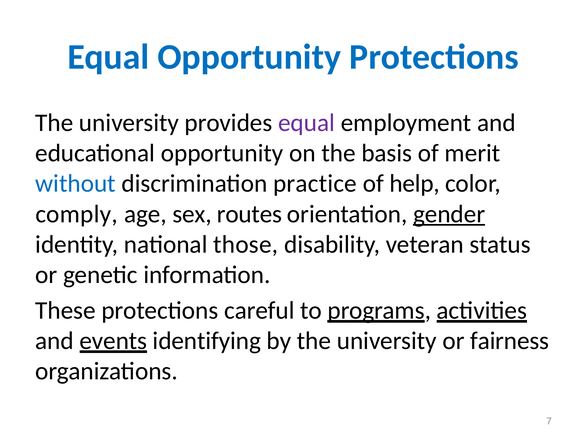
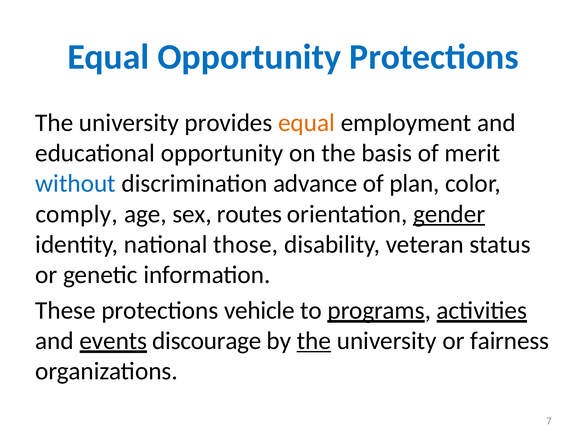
equal colour: purple -> orange (307, 123)
practice: practice -> advance (315, 183)
help: help -> plan (415, 183)
careful: careful -> vehicle (259, 310)
identifying: identifying -> discourage (207, 340)
the underline: none -> present (314, 340)
